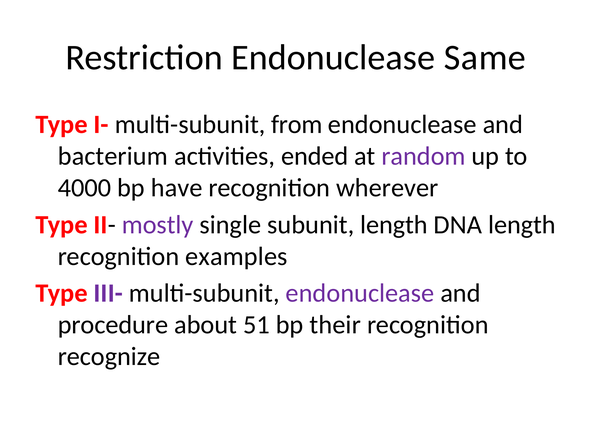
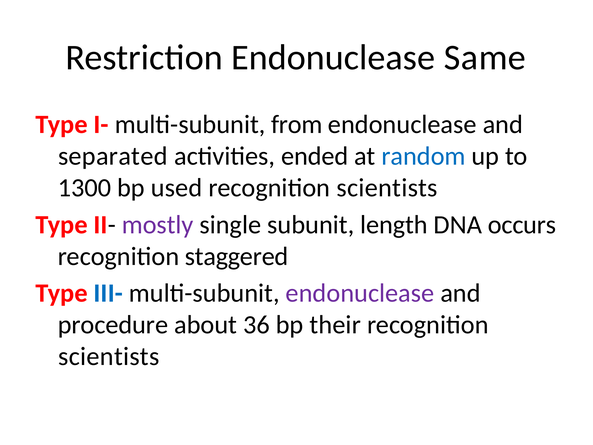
bacterium: bacterium -> separated (113, 156)
random colour: purple -> blue (424, 156)
4000: 4000 -> 1300 (85, 188)
have: have -> used (177, 188)
wherever: wherever -> scientists (387, 188)
DNA length: length -> occurs (522, 225)
examples: examples -> staggered (237, 256)
III- colour: purple -> blue (108, 293)
51: 51 -> 36 (256, 325)
recognize: recognize -> scientists (109, 356)
